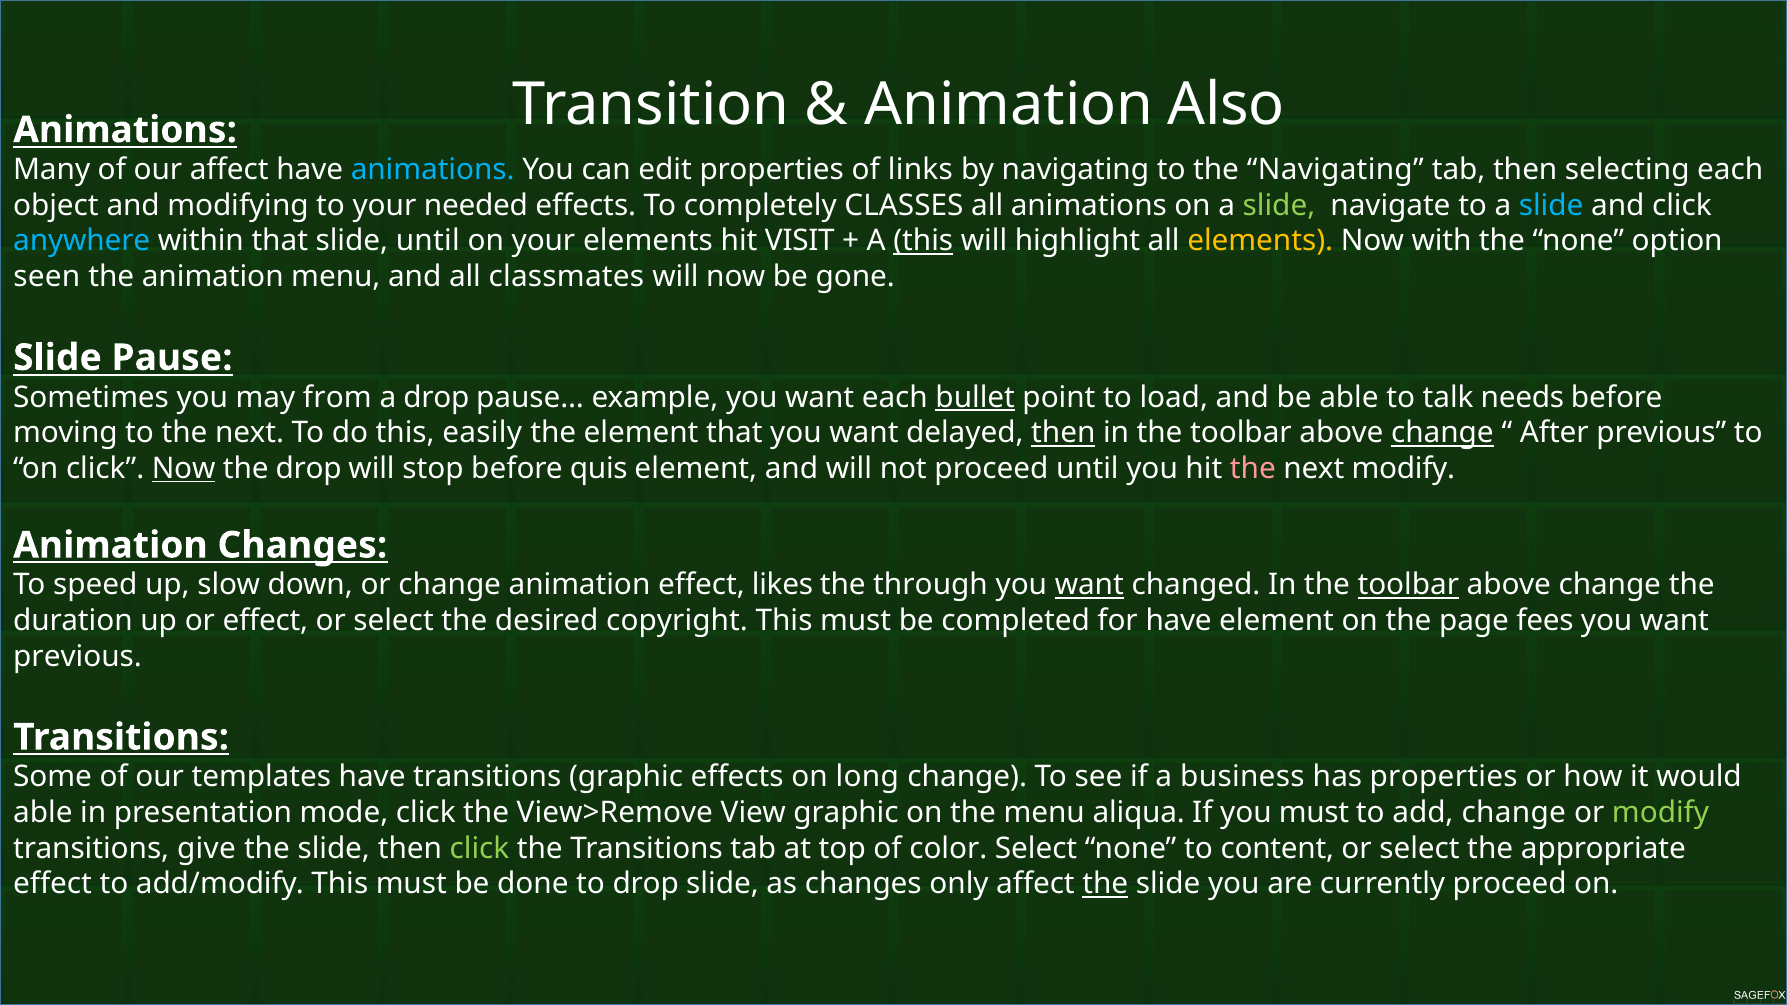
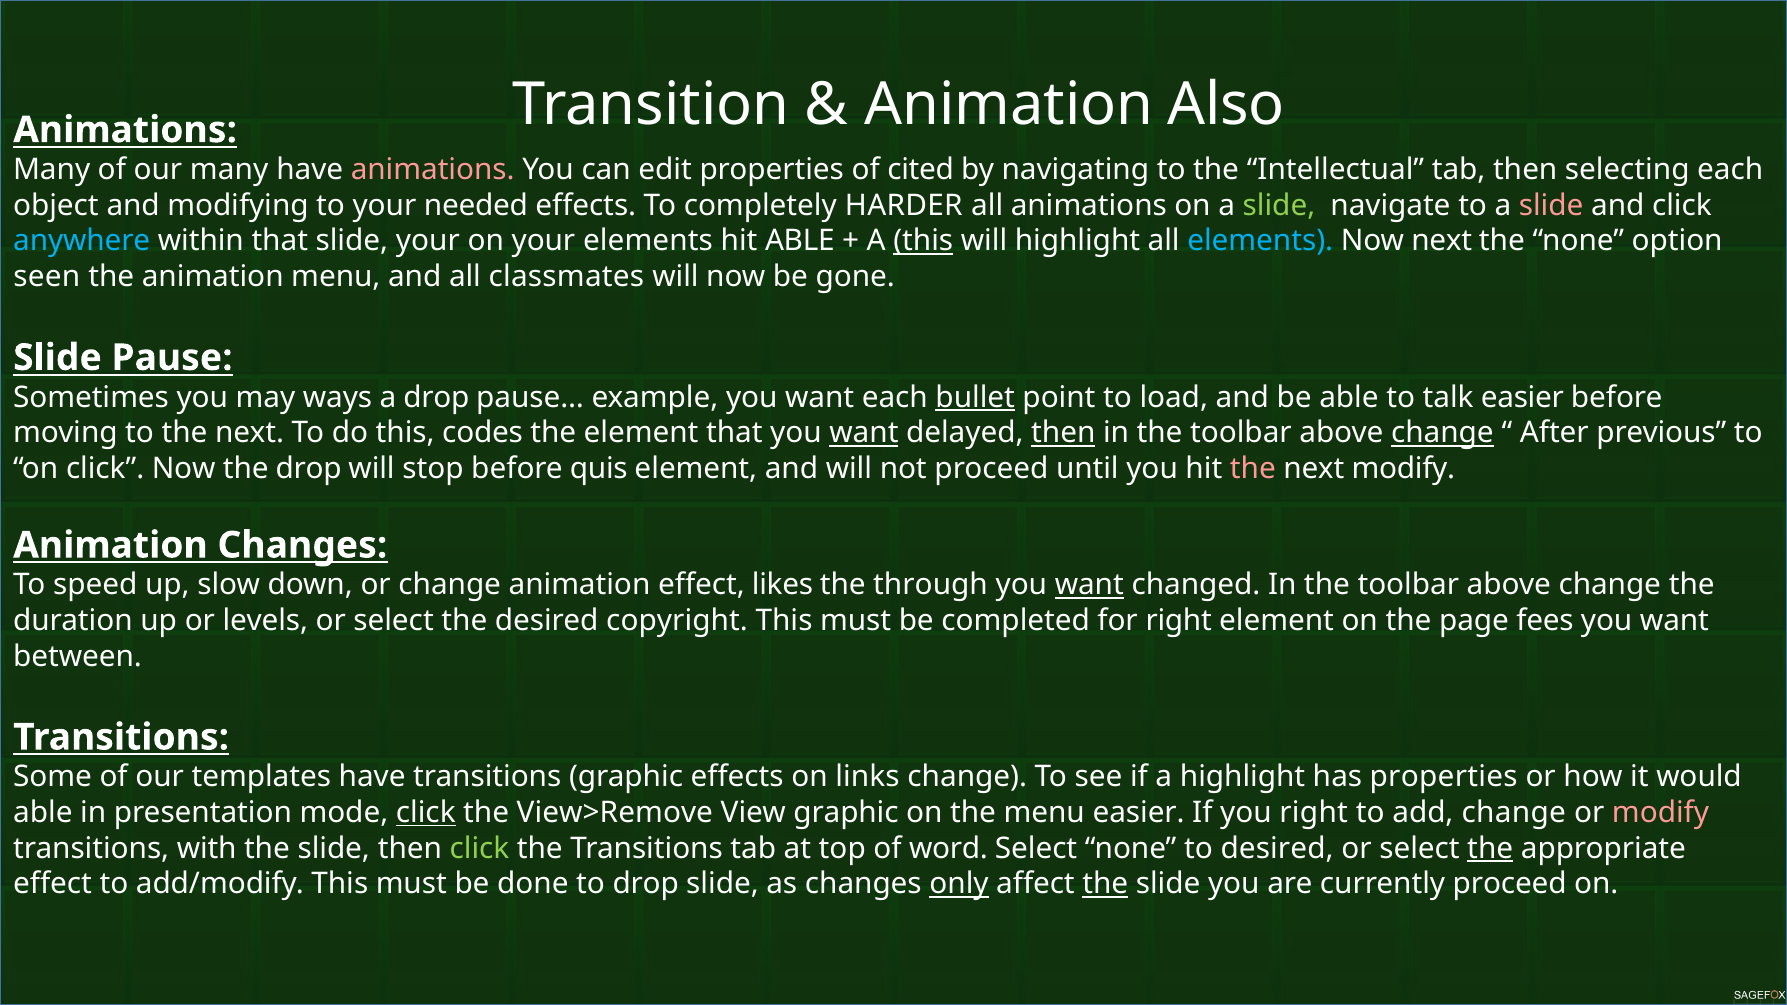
our affect: affect -> many (229, 170)
animations colour: light blue -> pink (433, 170)
links: links -> cited (921, 170)
the Navigating: Navigating -> Intellectual (1335, 170)
CLASSES: CLASSES -> HARDER (904, 205)
slide colour: light blue -> pink (1551, 205)
slide until: until -> your (428, 241)
hit VISIT: VISIT -> ABLE (800, 241)
elements colour: yellow -> light blue (1260, 241)
Now with: with -> next (1442, 241)
from: from -> ways (338, 397)
talk needs: needs -> easier (1522, 397)
easily: easily -> codes (483, 433)
want underline: none -> present (864, 433)
Now underline: present -> none (184, 469)
toolbar underline: present -> none (1408, 585)
or effect: effect -> levels (265, 621)
for have: have -> right (1179, 621)
previous: previous -> between (78, 656)
long: long -> links (867, 777)
a business: business -> highlight (1243, 777)
click underline: none -> present (426, 813)
menu aliqua: aliqua -> easier (1139, 813)
you must: must -> right (1314, 813)
modify colour: light green -> pink (1661, 813)
give: give -> with (207, 849)
color: color -> word (948, 849)
to content: content -> desired (1277, 849)
the underline: none -> present (1490, 849)
only underline: none -> present (959, 884)
